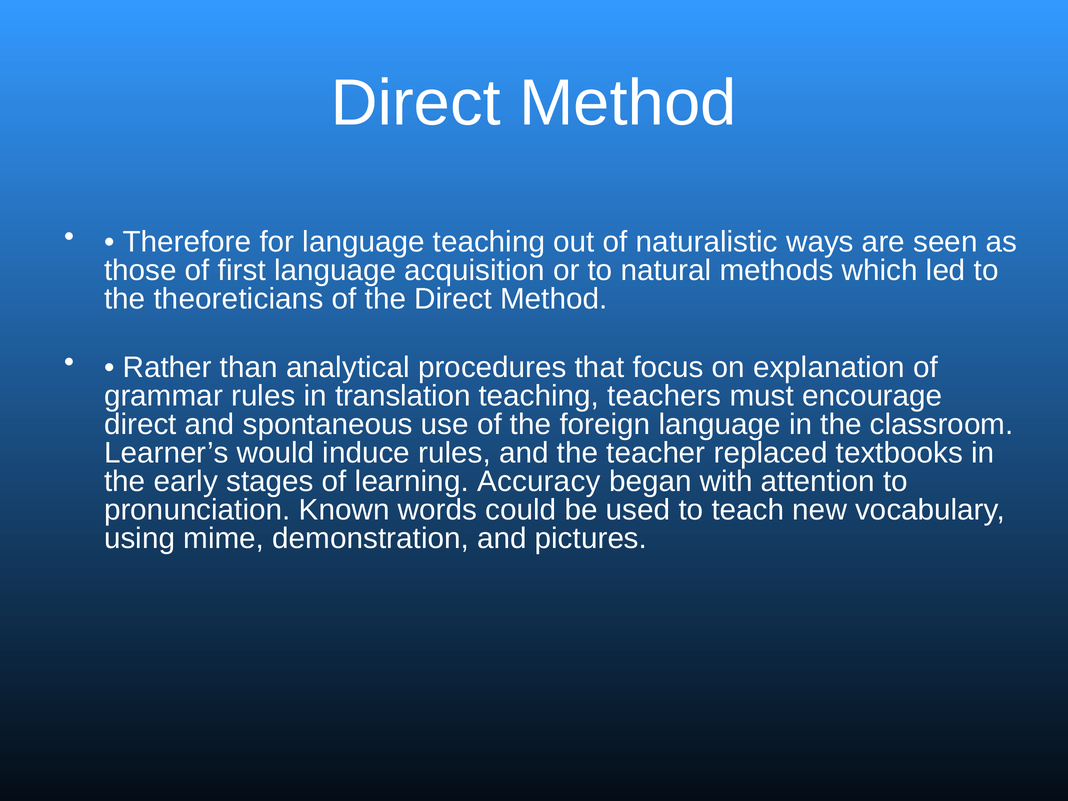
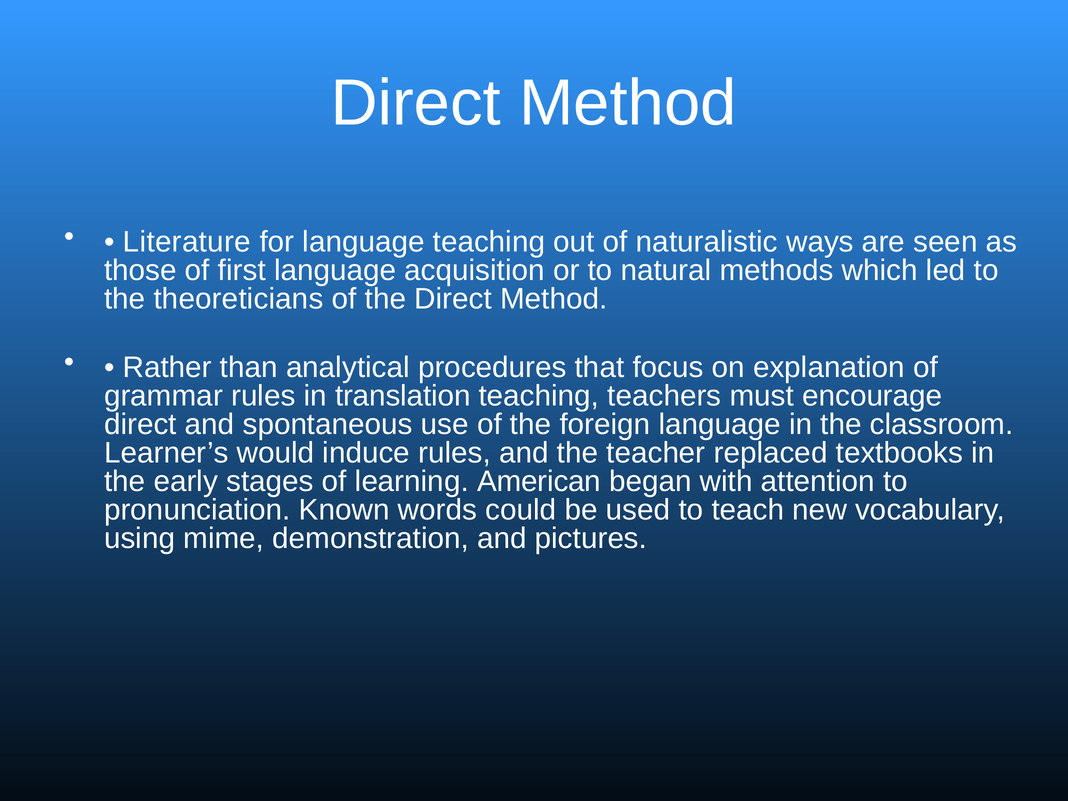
Therefore: Therefore -> Literature (187, 242)
Accuracy: Accuracy -> American (539, 482)
